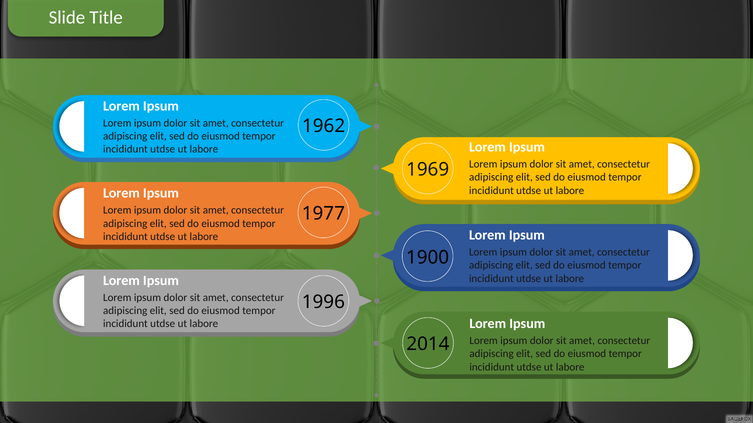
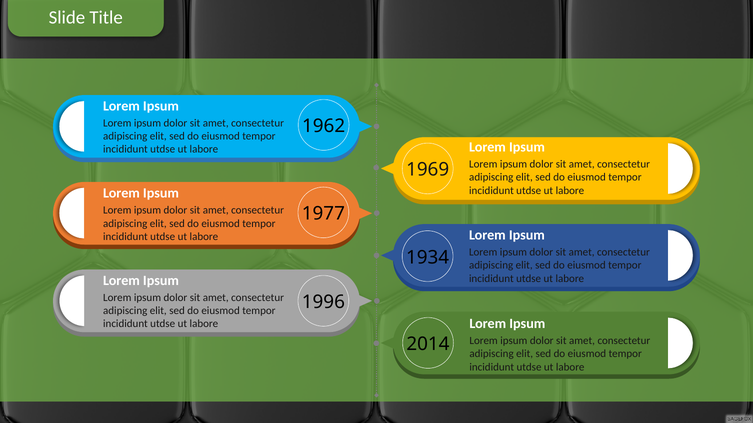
1900: 1900 -> 1934 (428, 258)
